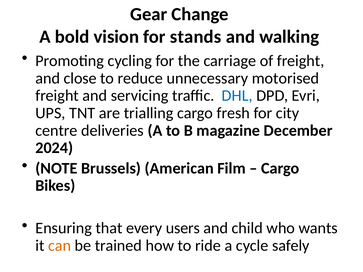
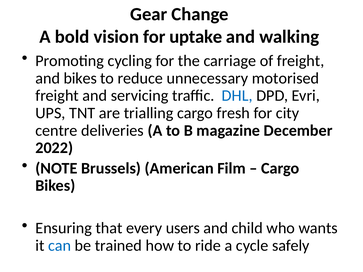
stands: stands -> uptake (196, 37)
and close: close -> bikes (80, 78)
2024: 2024 -> 2022 (54, 148)
can colour: orange -> blue (60, 246)
